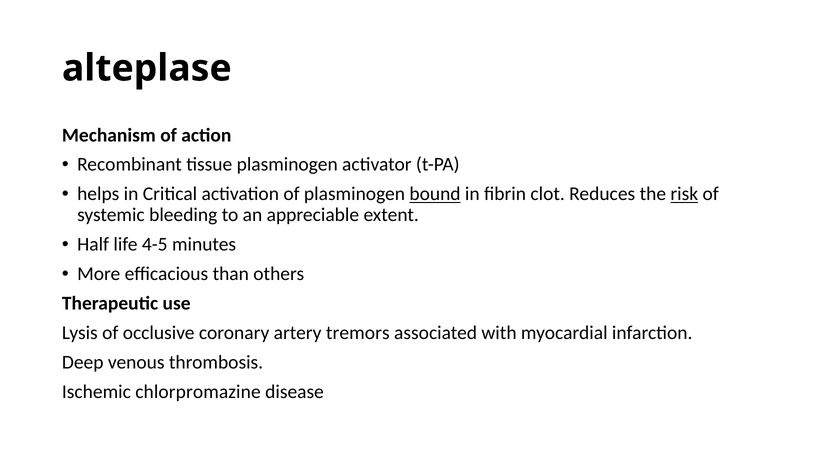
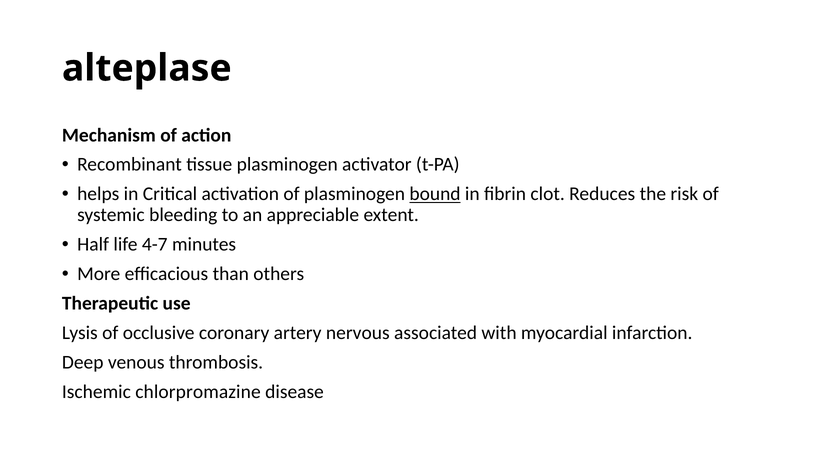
risk underline: present -> none (684, 194)
4-5: 4-5 -> 4-7 (155, 245)
tremors: tremors -> nervous (358, 333)
